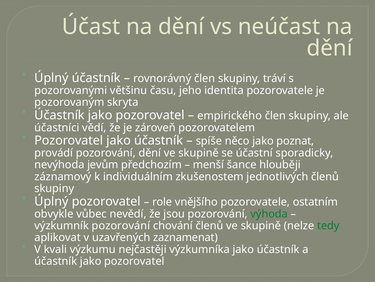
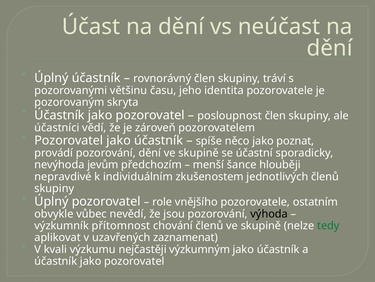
empirického: empirického -> posloupnost (230, 115)
záznamový: záznamový -> nepravdivé (63, 176)
výhoda colour: green -> black (269, 213)
výzkumník pozorování: pozorování -> přítomnost (121, 225)
výzkumníka: výzkumníka -> výzkumným (200, 249)
